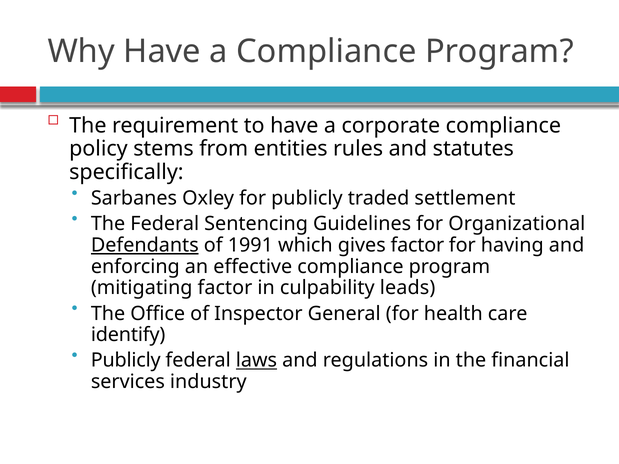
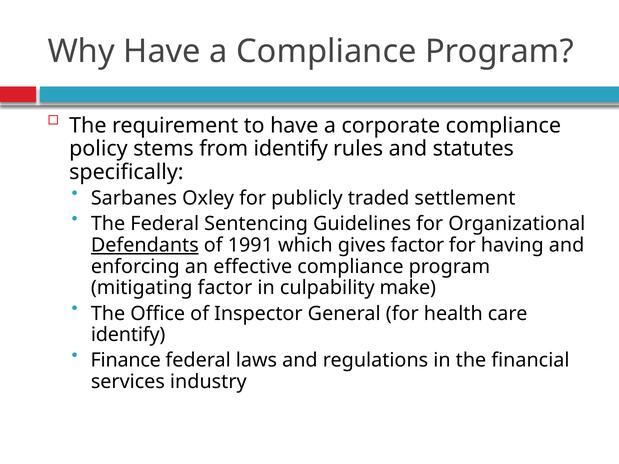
from entities: entities -> identify (291, 149)
leads: leads -> make (408, 288)
Publicly: Publicly -> Finance (126, 361)
laws underline: present -> none (256, 361)
